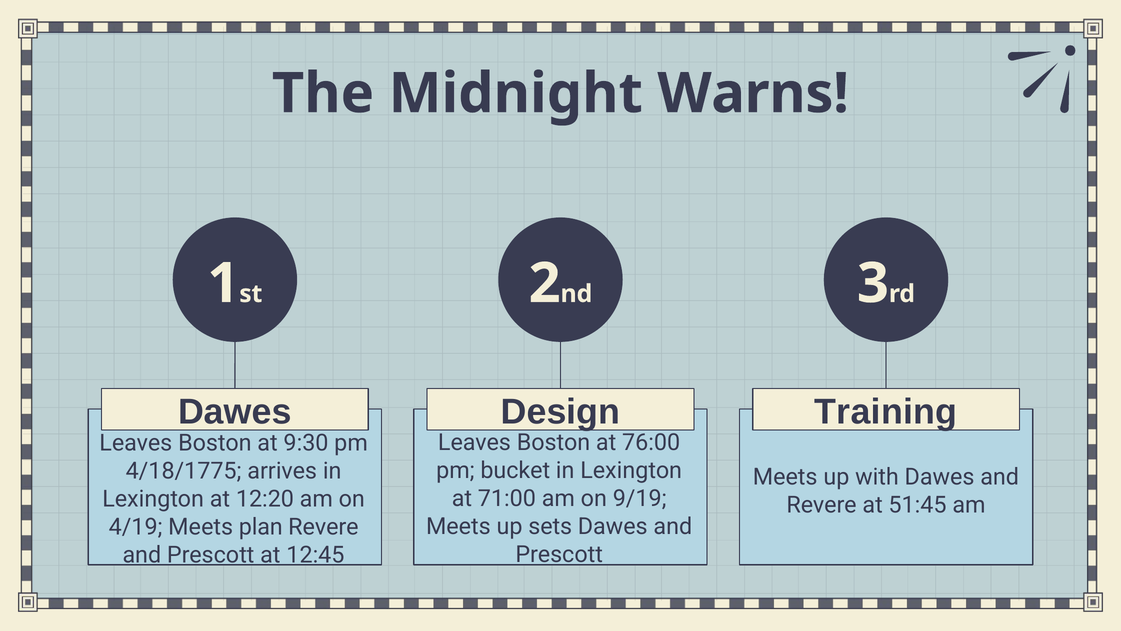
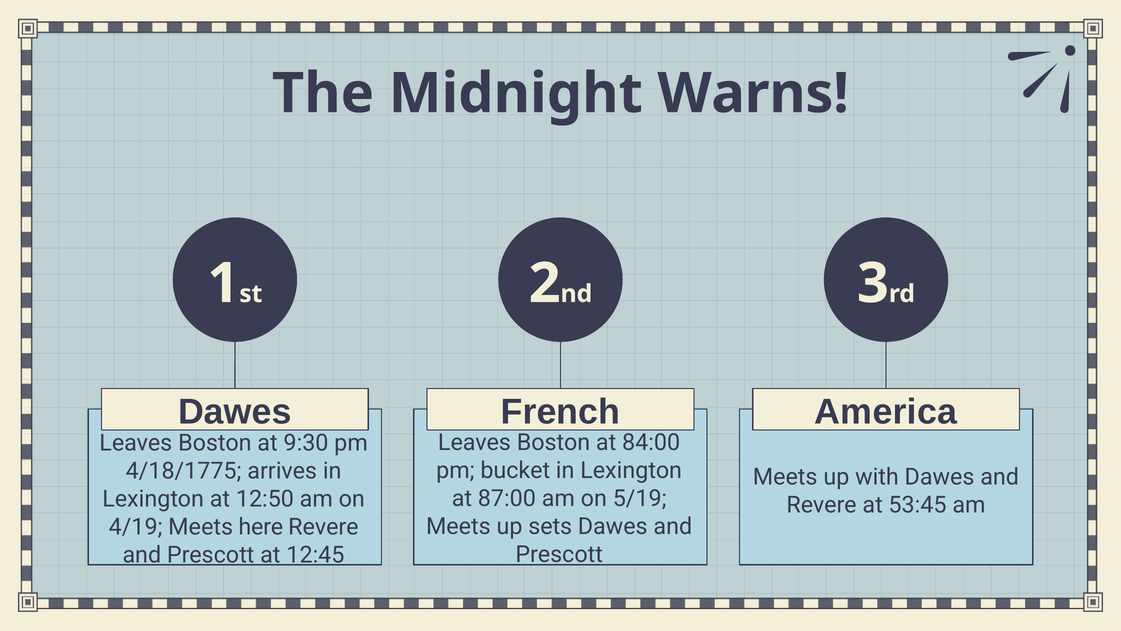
Design: Design -> French (560, 411)
Training: Training -> America (886, 411)
76:00: 76:00 -> 84:00 (651, 442)
71:00: 71:00 -> 87:00 (507, 498)
9/19: 9/19 -> 5/19 (640, 498)
12:20: 12:20 -> 12:50 (265, 499)
51:45: 51:45 -> 53:45 (917, 505)
plan: plan -> here (261, 527)
